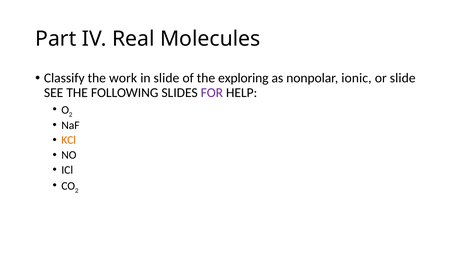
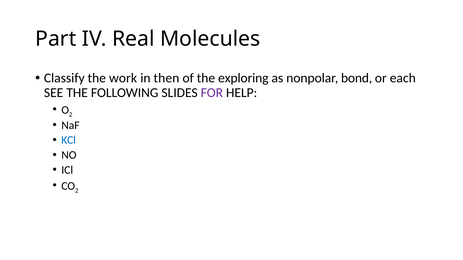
in slide: slide -> then (166, 78)
ionic: ionic -> bond (357, 78)
or slide: slide -> each (403, 78)
KCl colour: orange -> blue (69, 140)
